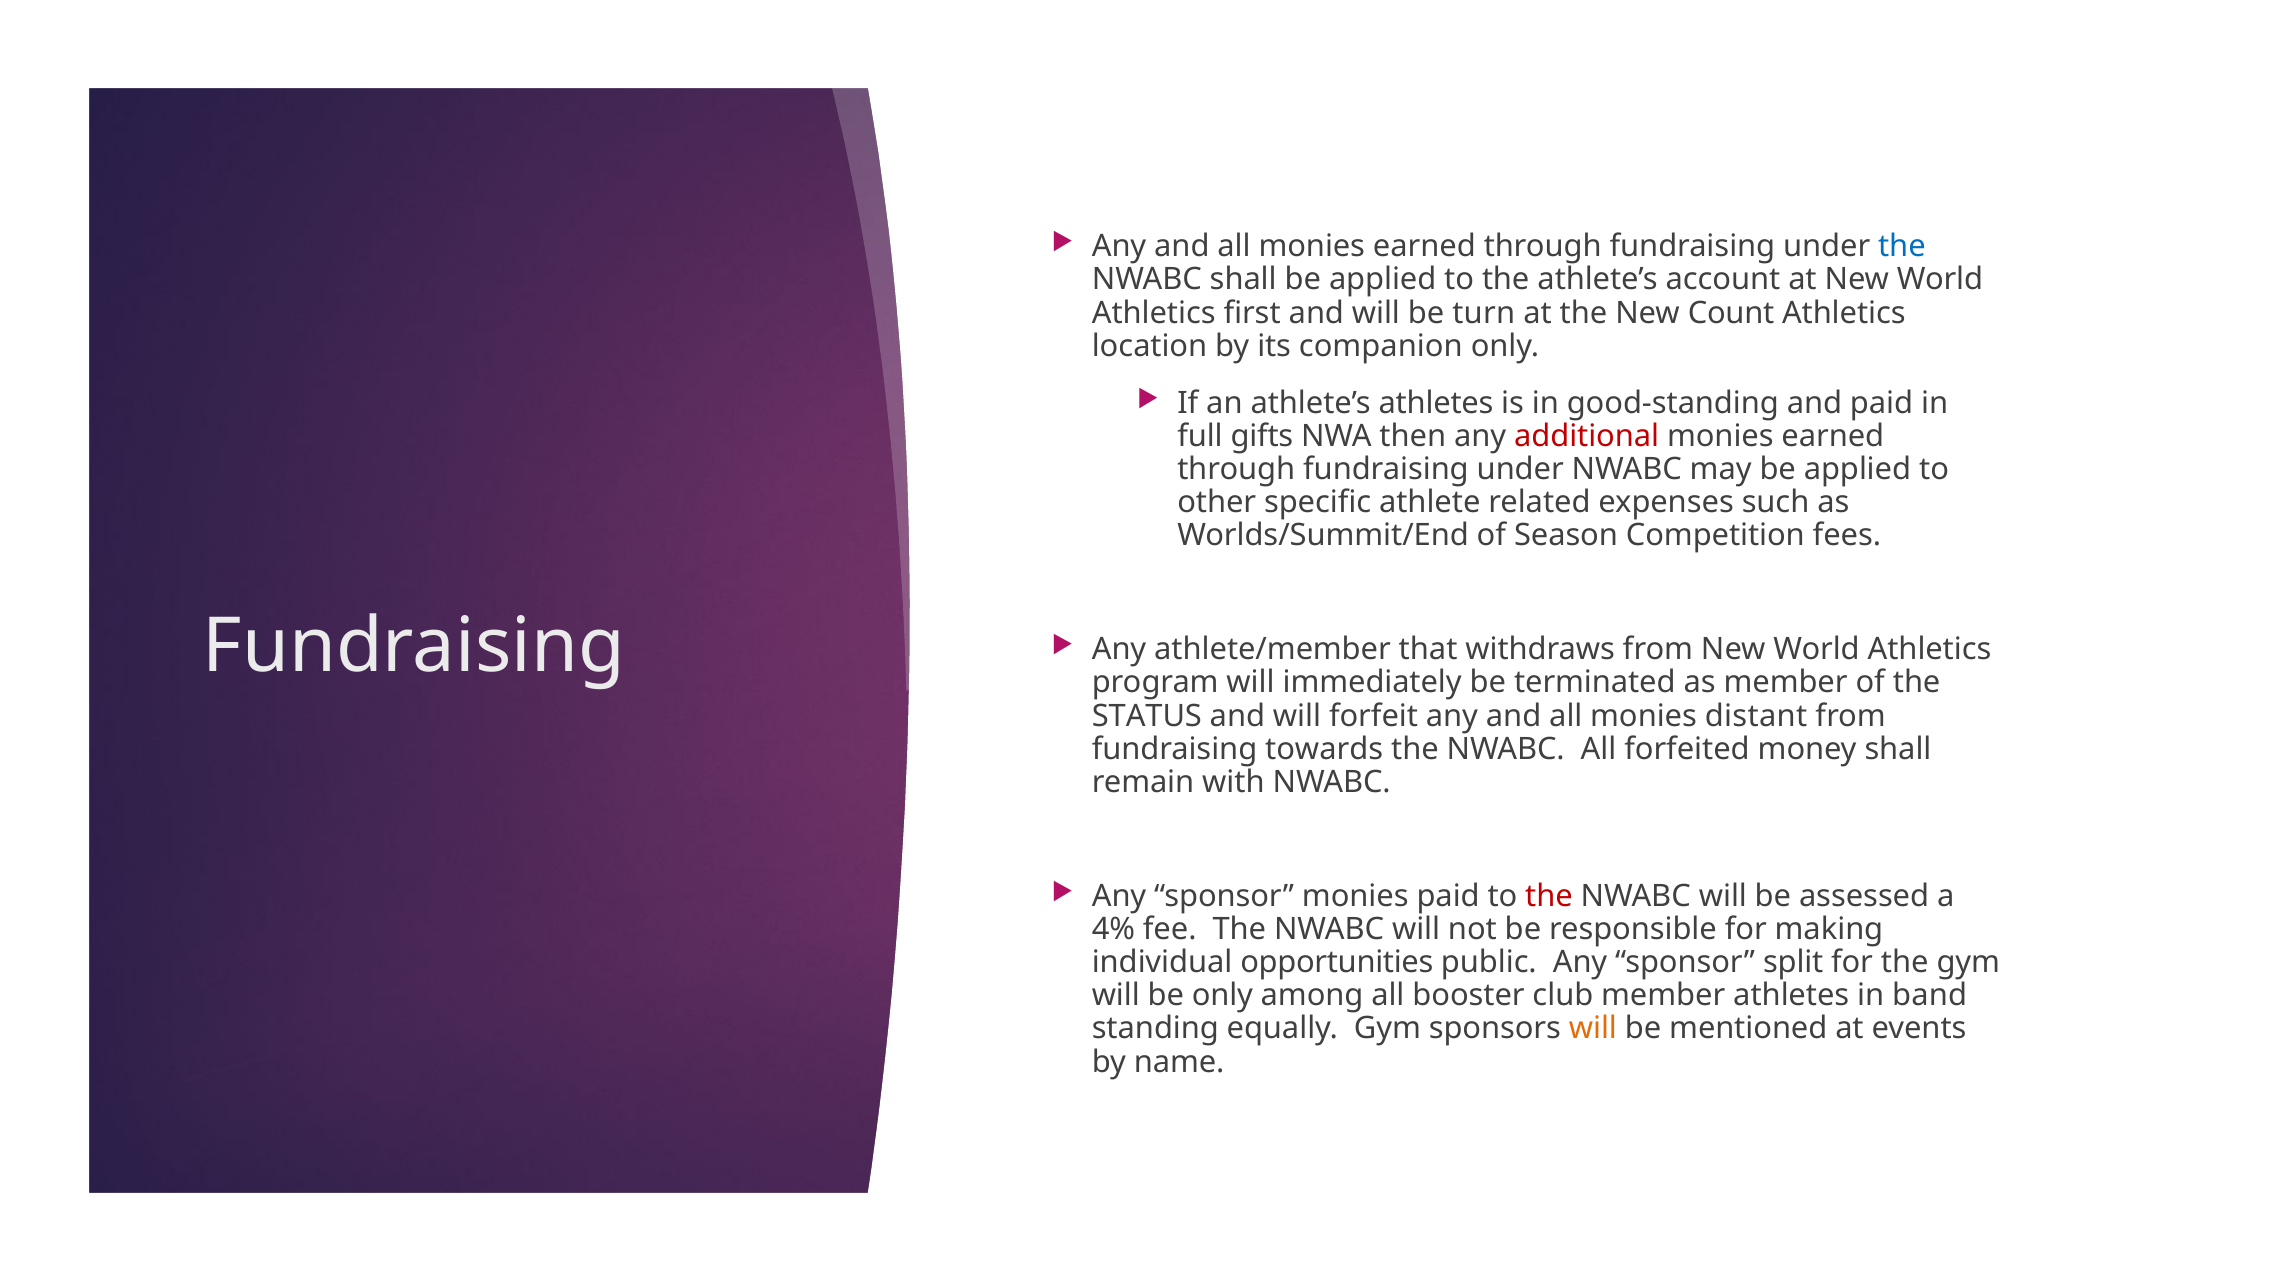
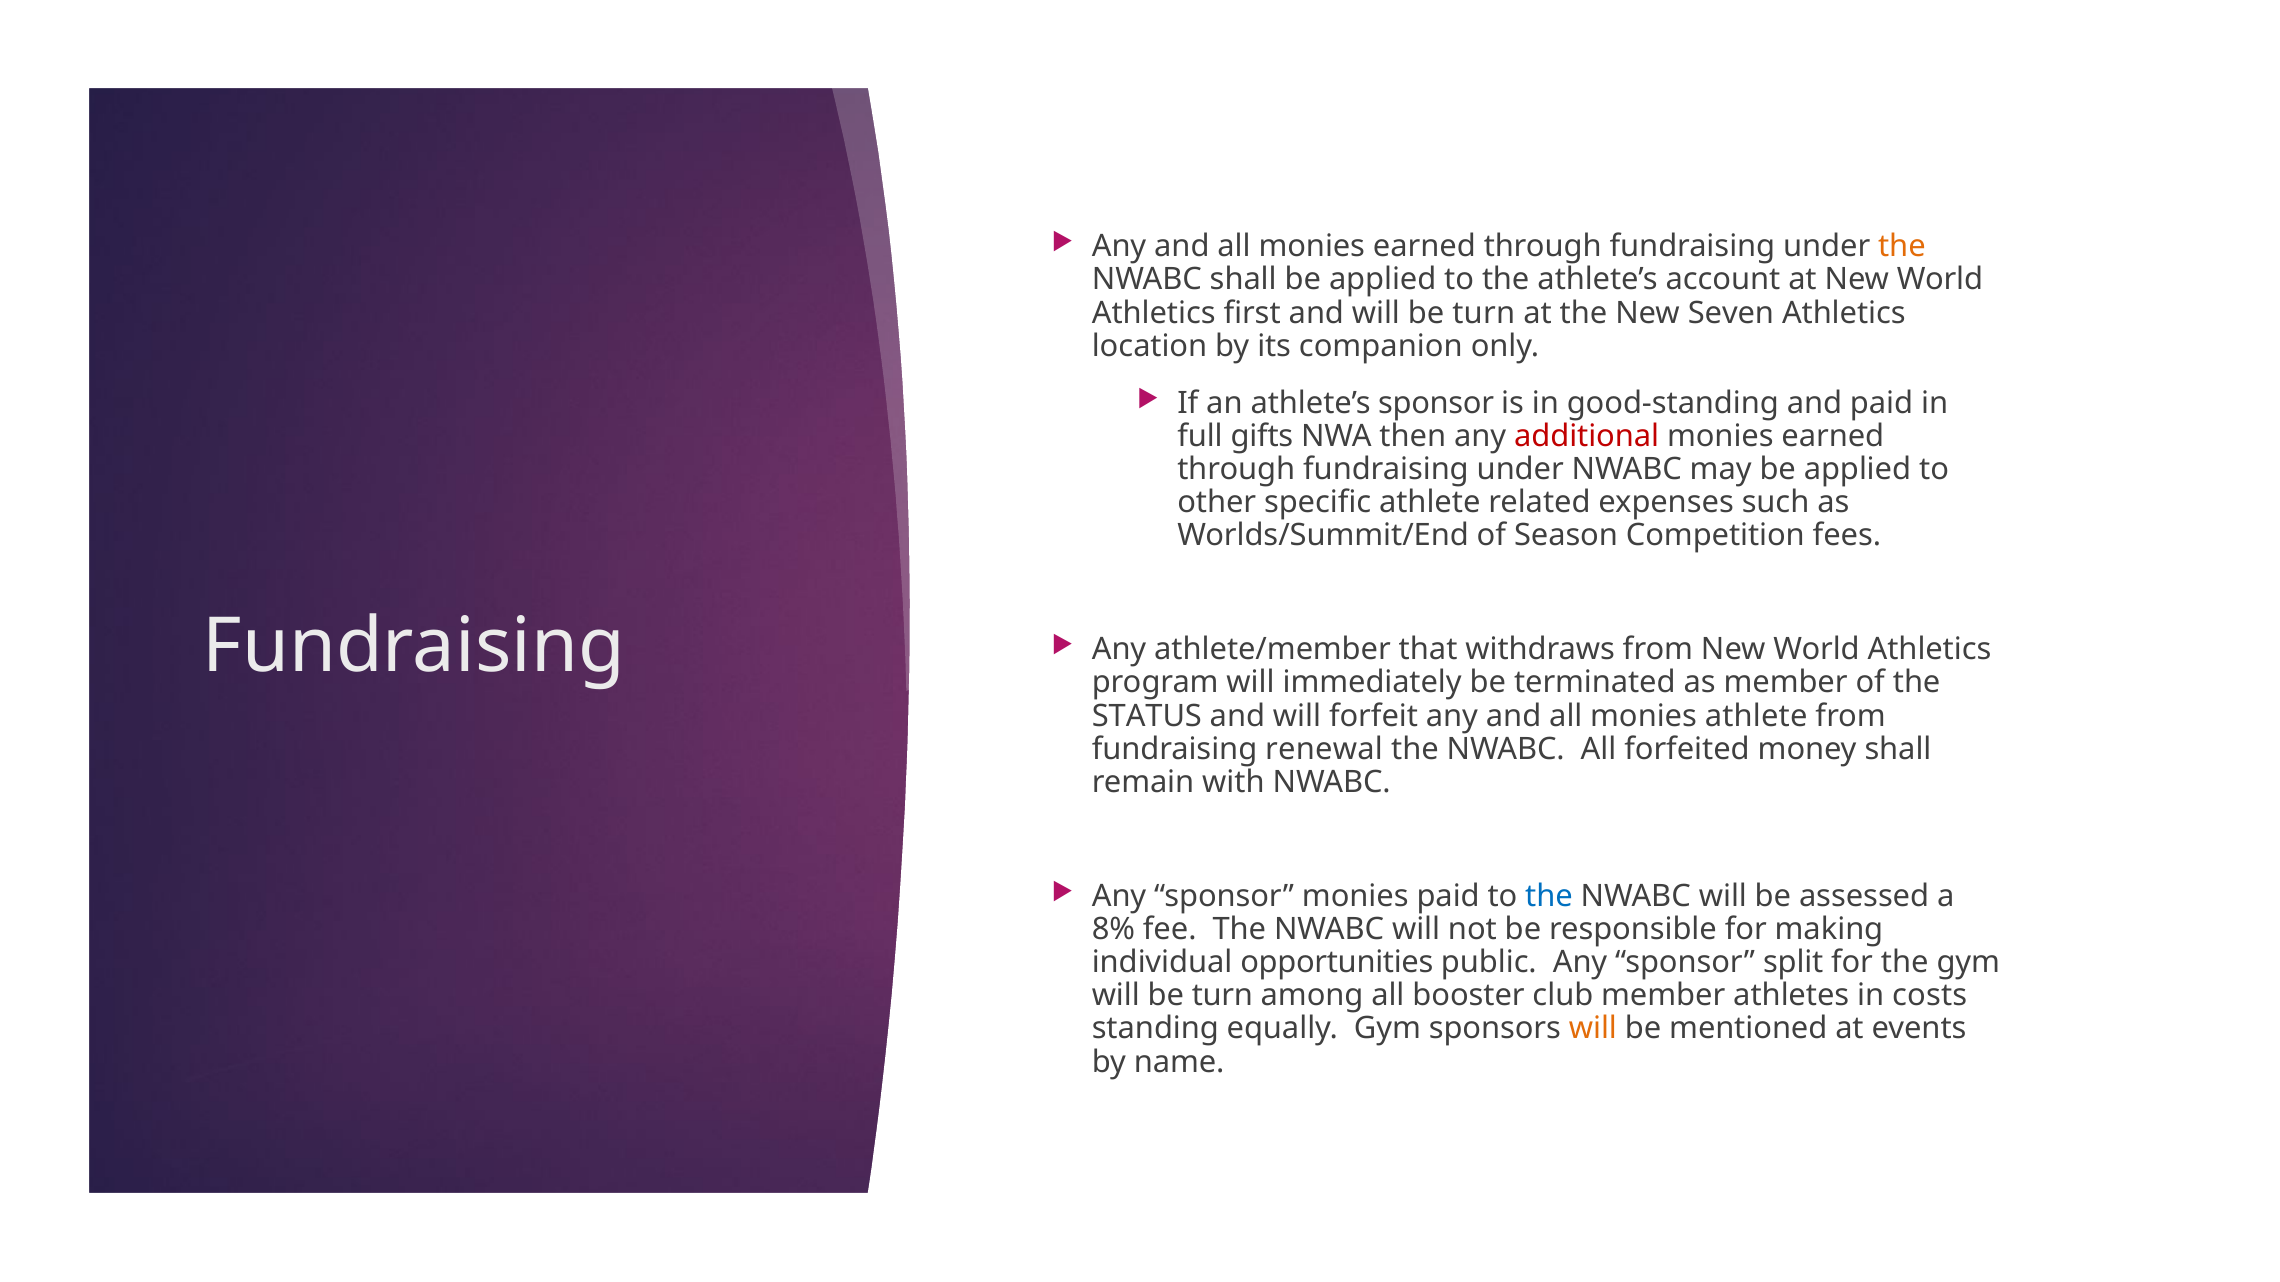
the colour: blue -> orange (1902, 247)
Count: Count -> Seven (1731, 313)
athlete’s athletes: athletes -> sponsor (1436, 403)
monies distant: distant -> athlete (1756, 716)
towards: towards -> renewal (1324, 749)
the colour: red -> blue (1549, 896)
4%: 4% -> 8% (1114, 930)
only: only -> turn (1222, 996)
band: band -> costs (1930, 996)
